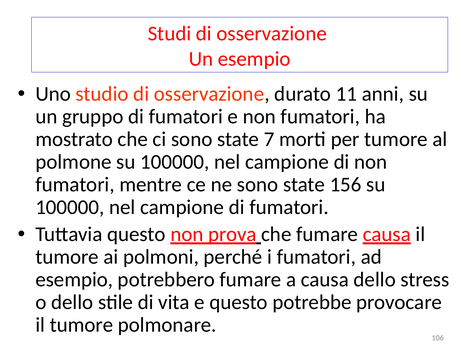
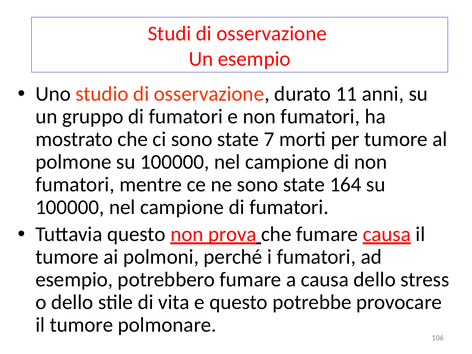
156: 156 -> 164 (346, 185)
